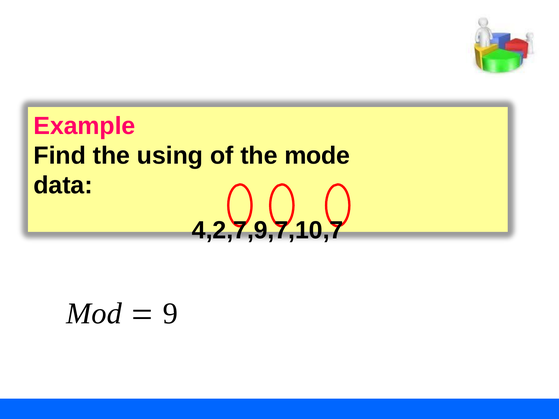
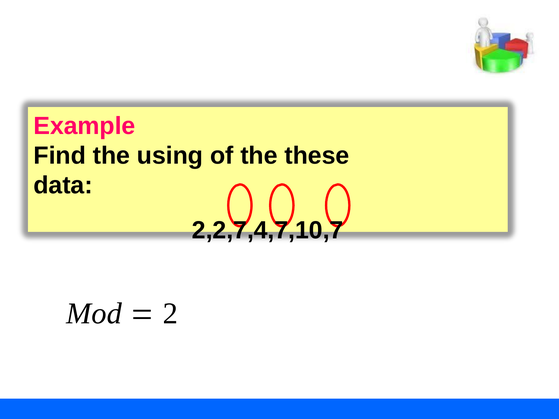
mode: mode -> these (317, 156)
4,2,7,9,7,10,7: 4,2,7,9,7,10,7 -> 2,2,7,4,7,10,7 (268, 230)
9: 9 -> 2 (170, 314)
